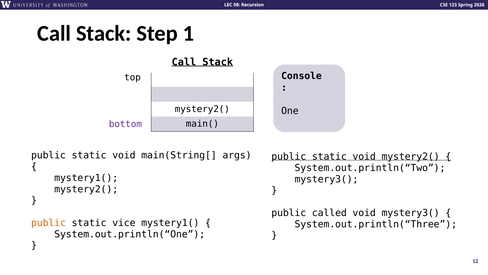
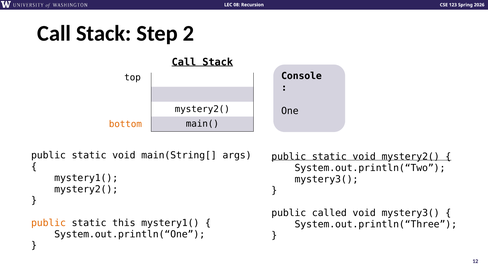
1: 1 -> 2 (189, 33)
bottom colour: purple -> orange (125, 124)
vice: vice -> this (124, 223)
